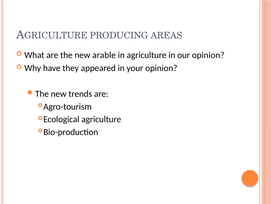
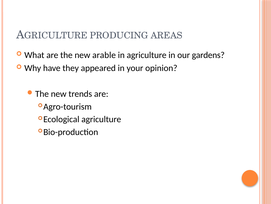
our opinion: opinion -> gardens (208, 55)
